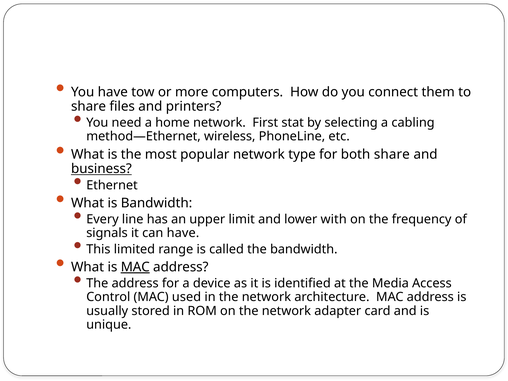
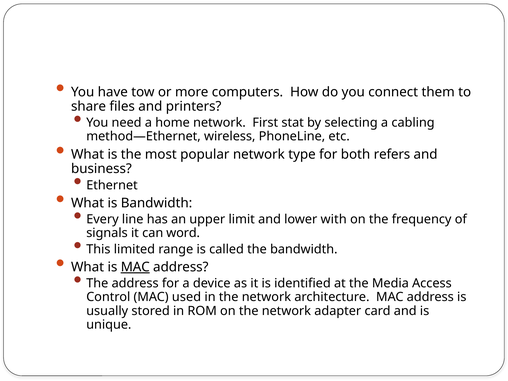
both share: share -> refers (392, 154)
business underline: present -> none (101, 169)
can have: have -> word (183, 233)
